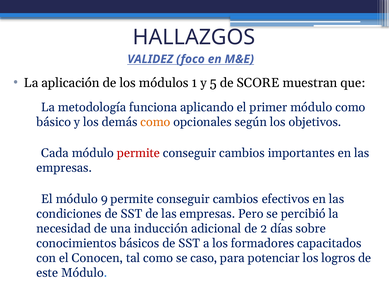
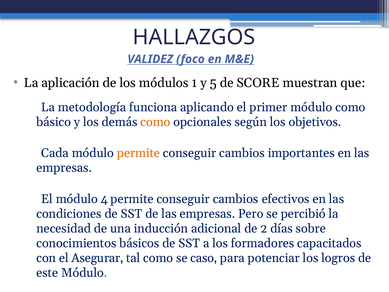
permite colour: red -> orange (138, 153)
9: 9 -> 4 (104, 199)
Conocen: Conocen -> Asegurar (97, 258)
